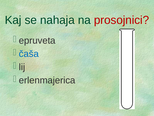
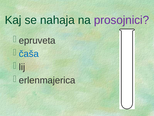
prosojnici colour: red -> purple (122, 20)
